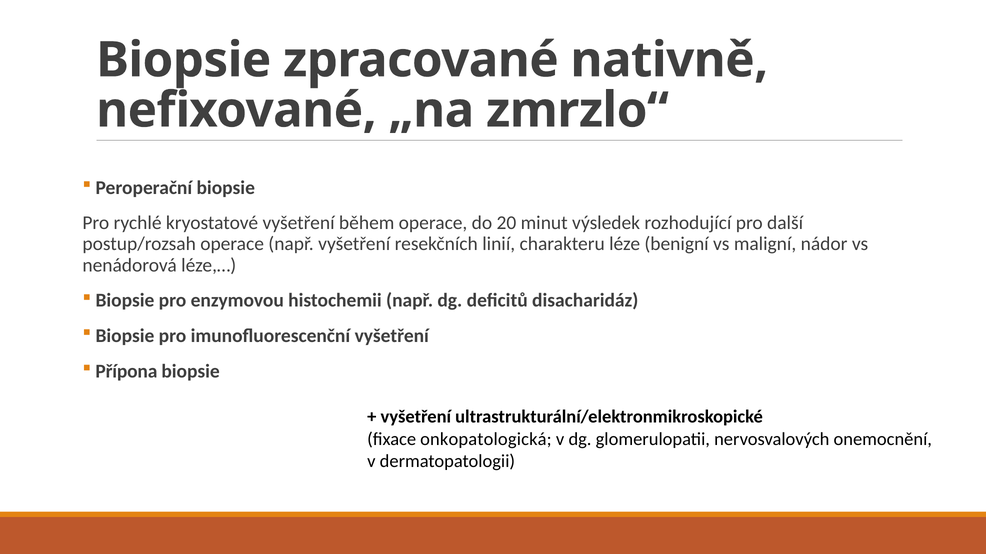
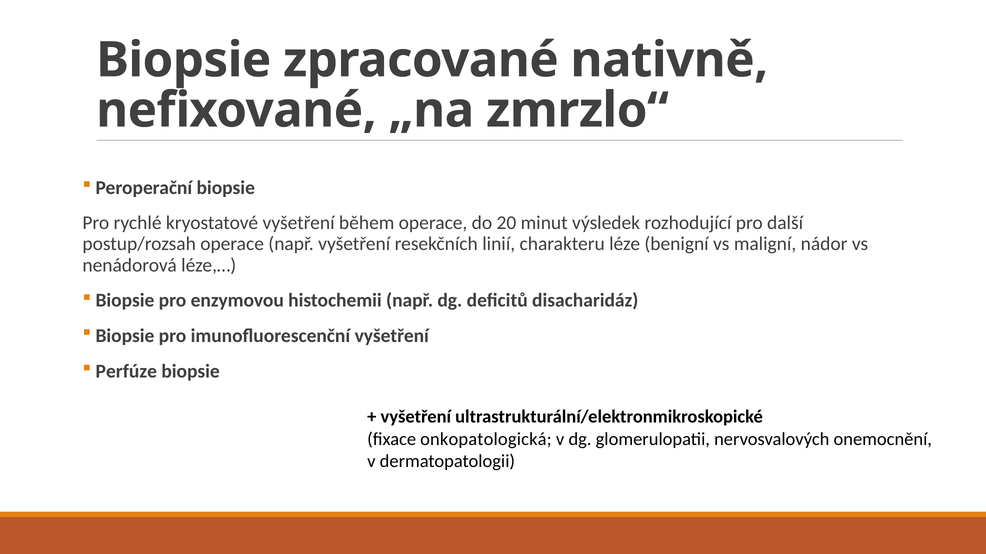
Přípona: Přípona -> Perfúze (126, 372)
